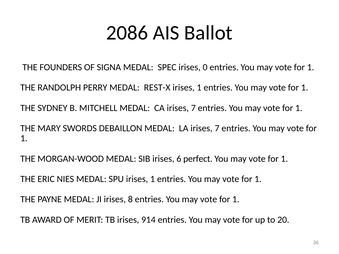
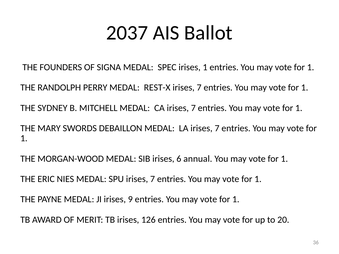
2086: 2086 -> 2037 (127, 33)
irises 0: 0 -> 1 (205, 67)
1: 1 -> 7 (199, 88)
perfect: perfect -> annual (198, 159)
SPU irises 1: 1 -> 7 (153, 179)
8: 8 -> 9 (130, 200)
914: 914 -> 126 (148, 220)
